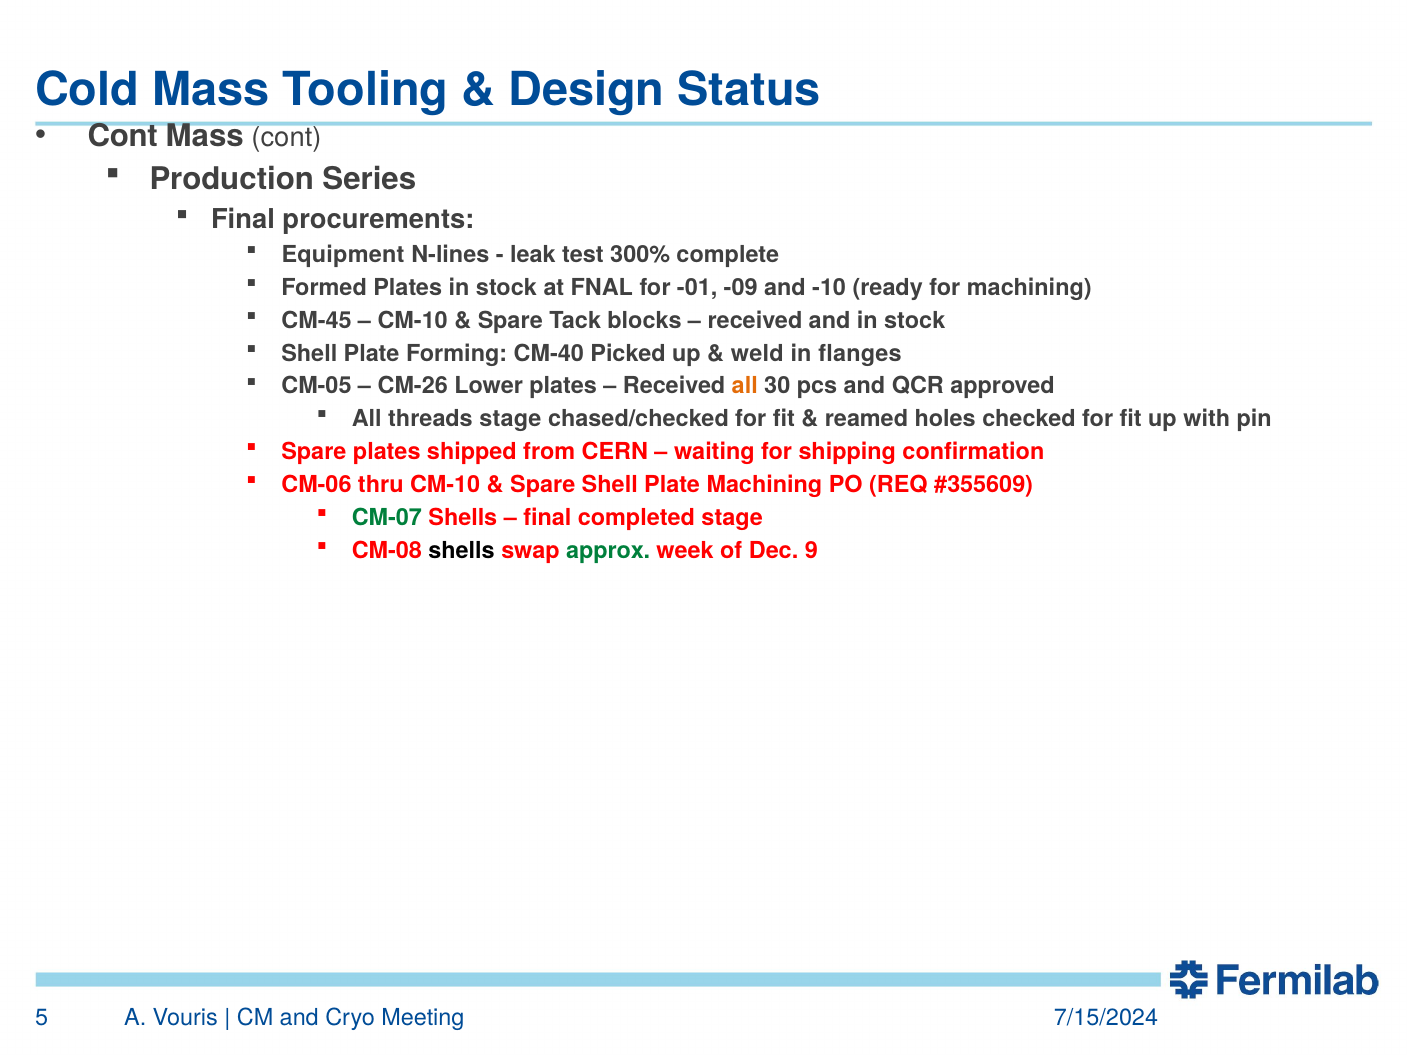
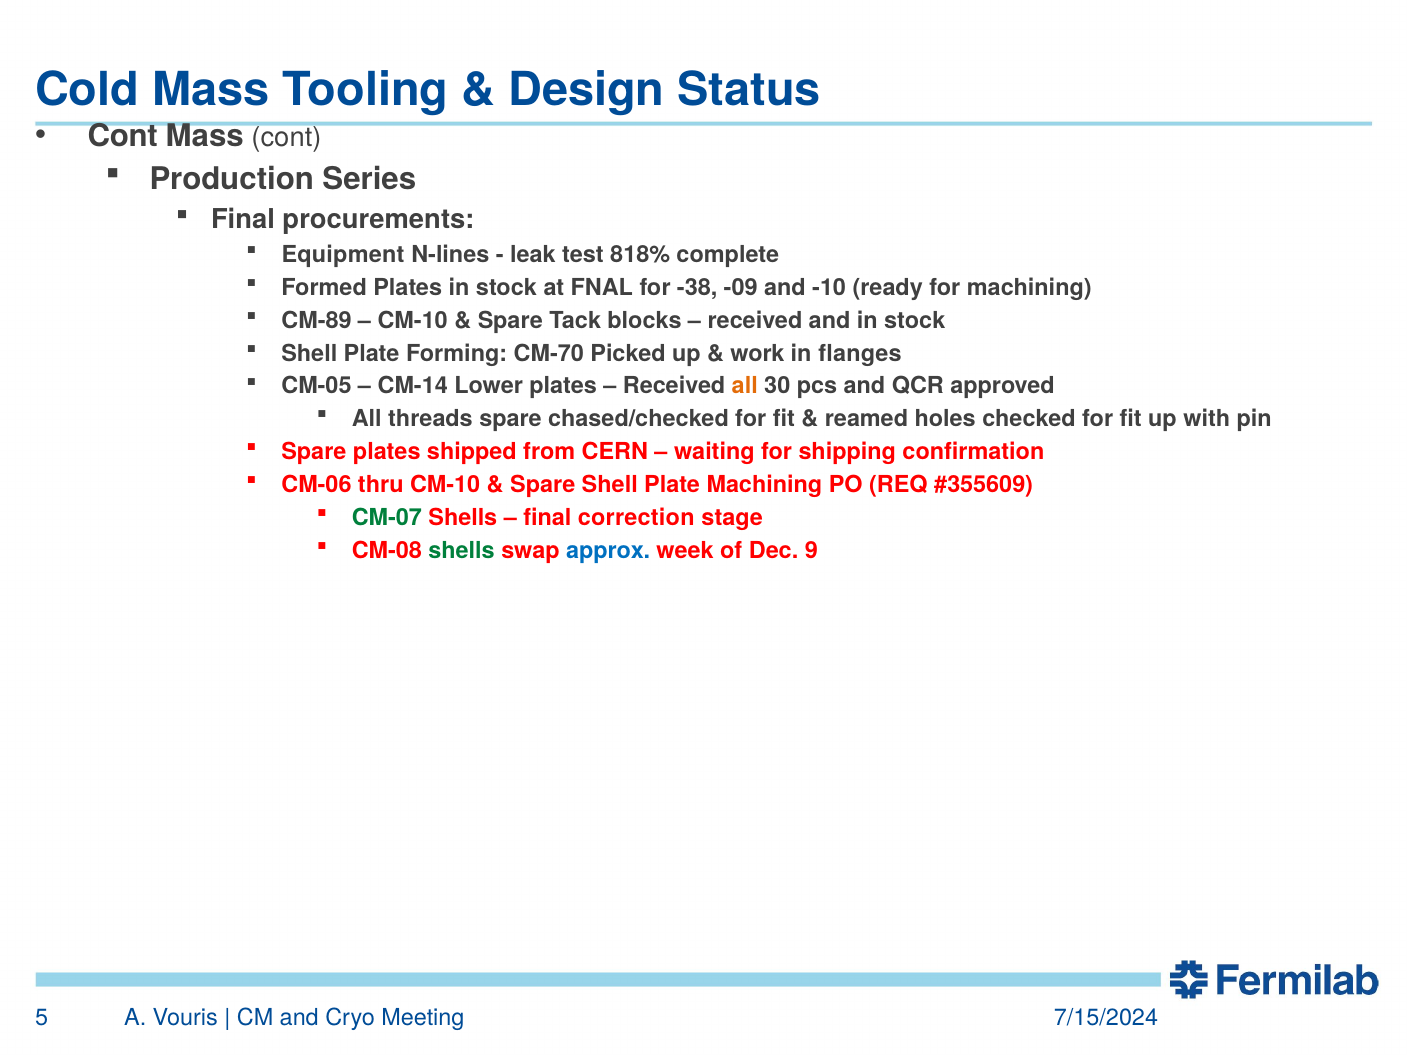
300%: 300% -> 818% (640, 255)
-01: -01 -> -38 (697, 288)
CM-45: CM-45 -> CM-89 (317, 321)
CM-40: CM-40 -> CM-70 (549, 353)
weld: weld -> work (757, 353)
CM-26: CM-26 -> CM-14 (413, 386)
threads stage: stage -> spare (510, 419)
completed: completed -> correction (636, 518)
shells colour: black -> green (462, 550)
approx colour: green -> blue (608, 550)
